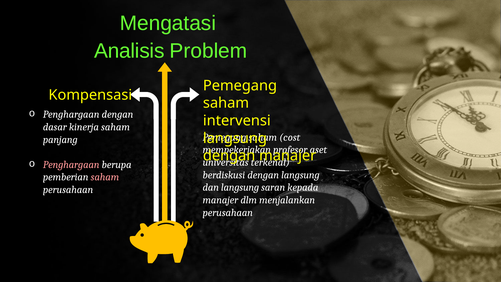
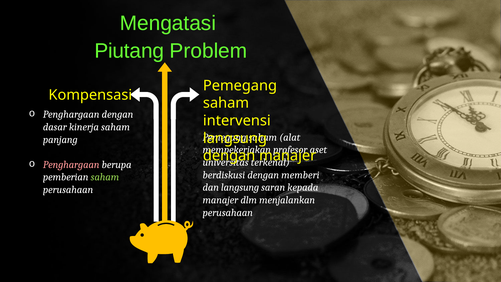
Analisis: Analisis -> Piutang (129, 51)
cost: cost -> alat (290, 137)
dengan langsung: langsung -> memberi (300, 175)
saham colour: pink -> light green (105, 177)
